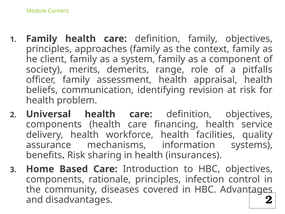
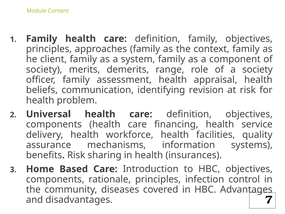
a pitfalls: pitfalls -> society (258, 69)
disadvantages 2: 2 -> 7 (269, 200)
